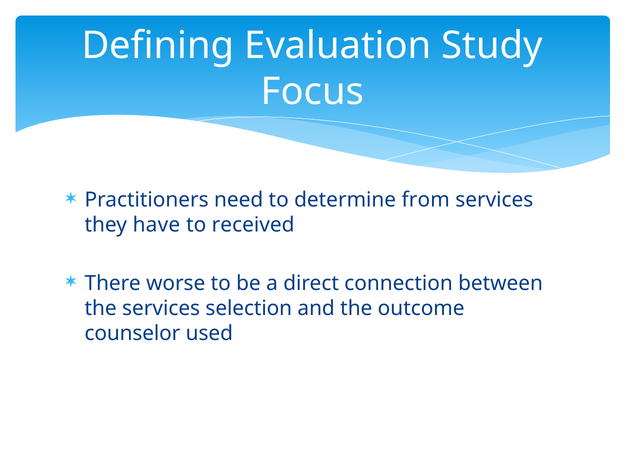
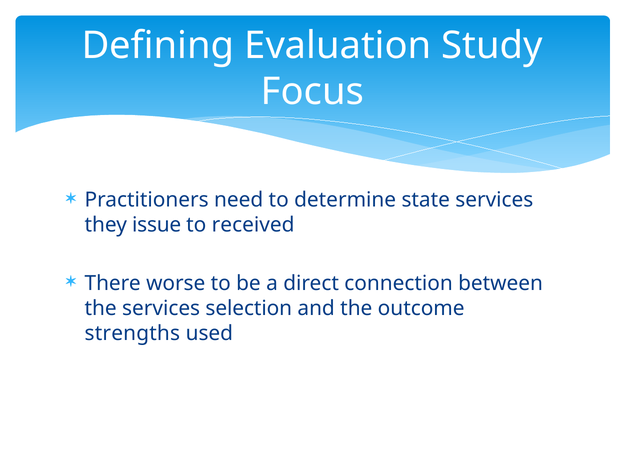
from: from -> state (426, 200)
have: have -> issue (157, 225)
counselor: counselor -> strengths (132, 333)
